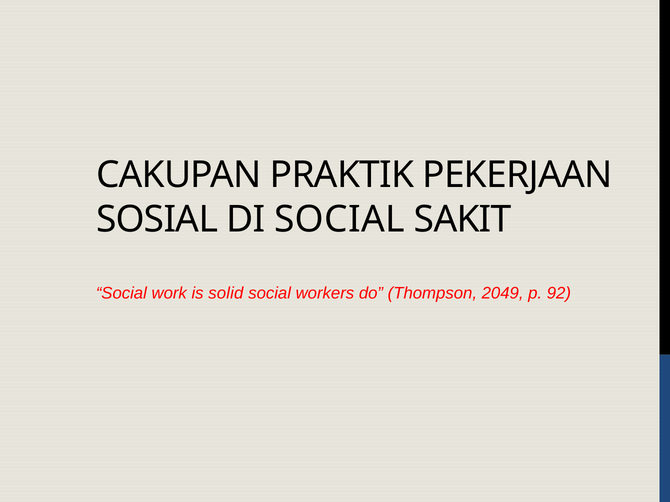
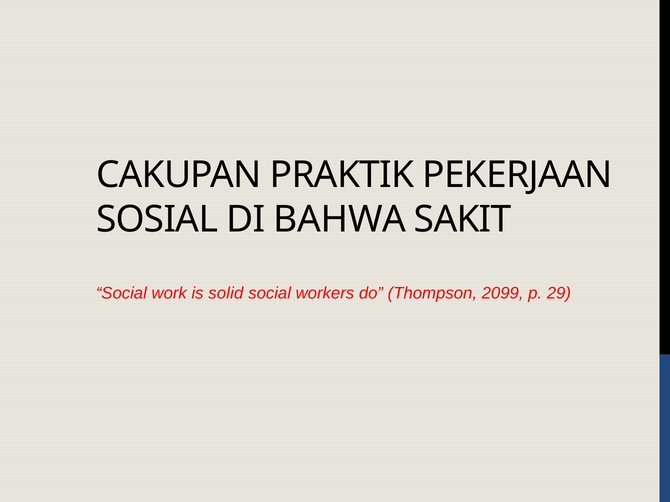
DI SOCIAL: SOCIAL -> BAHWA (340, 220)
2049: 2049 -> 2099 (503, 294)
92: 92 -> 29 (559, 294)
